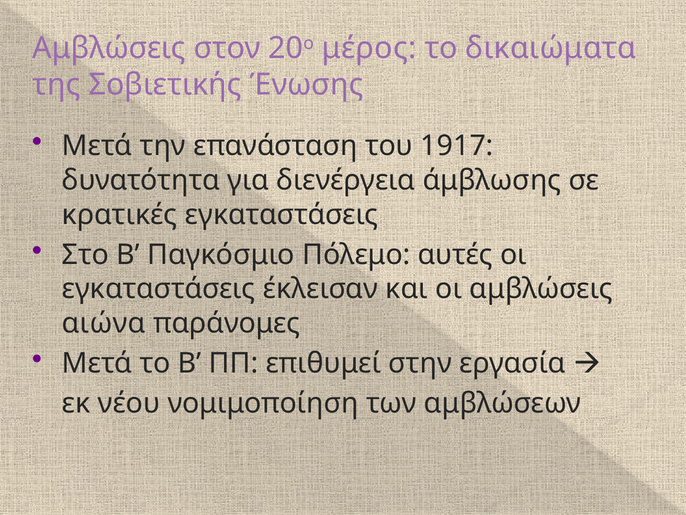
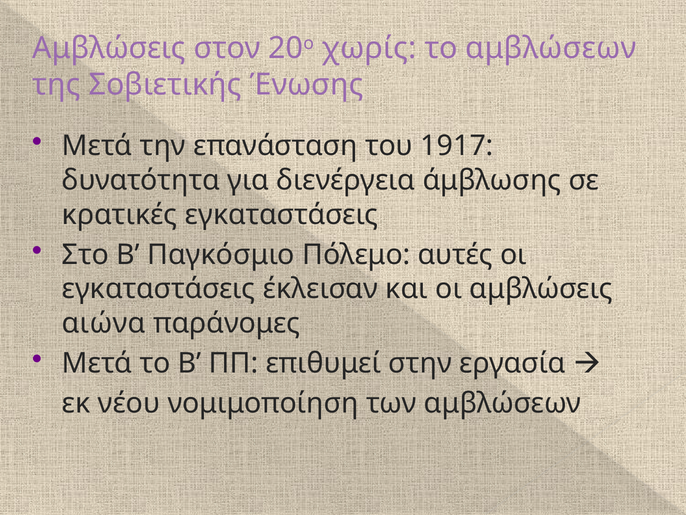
μέρος: μέρος -> χωρίς (369, 48)
το δικαιώματα: δικαιώματα -> αμβλώσεων (551, 48)
